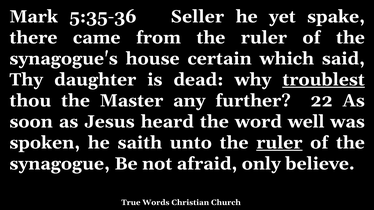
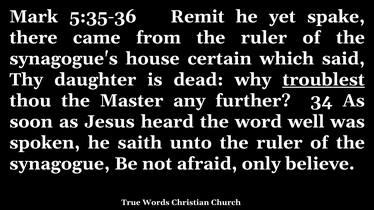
Seller: Seller -> Remit (197, 17)
22: 22 -> 34 (322, 101)
ruler underline: present -> none (279, 143)
